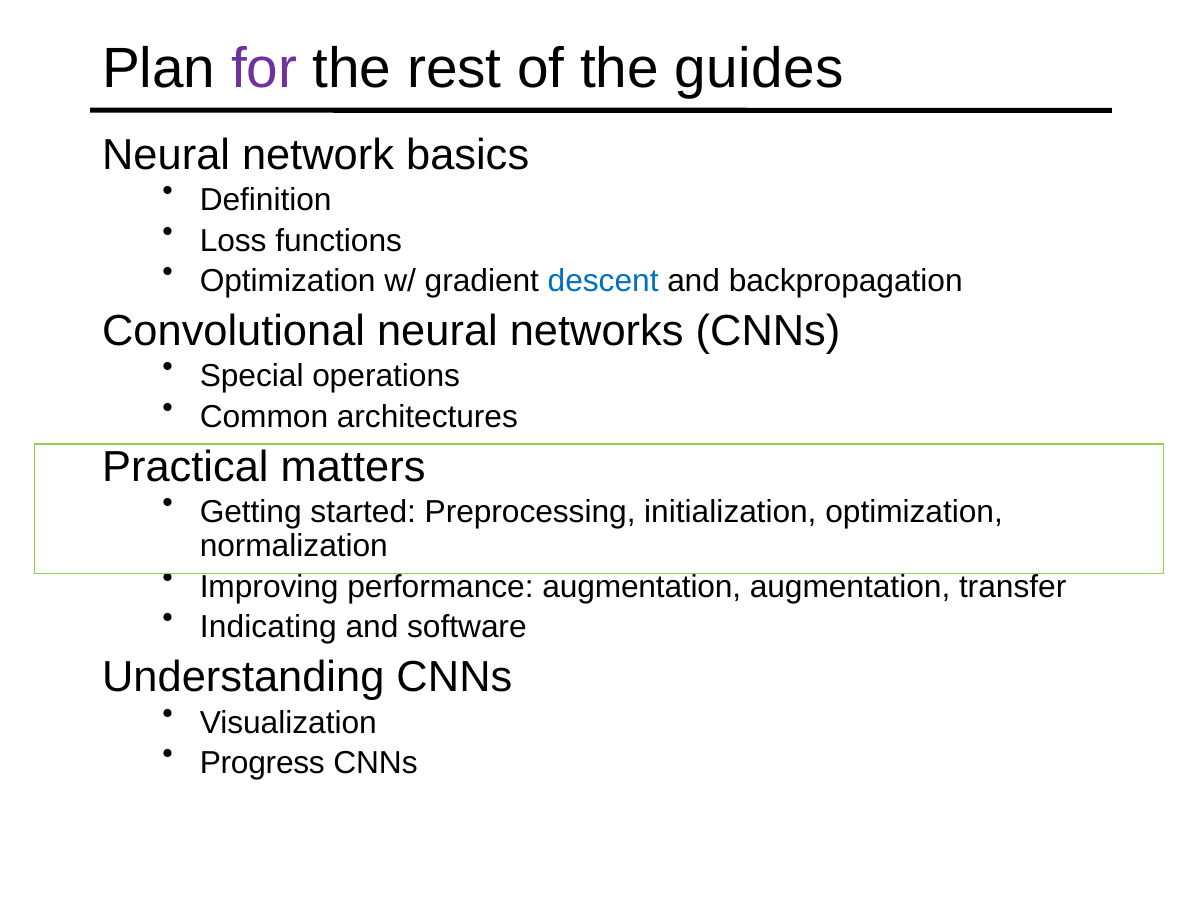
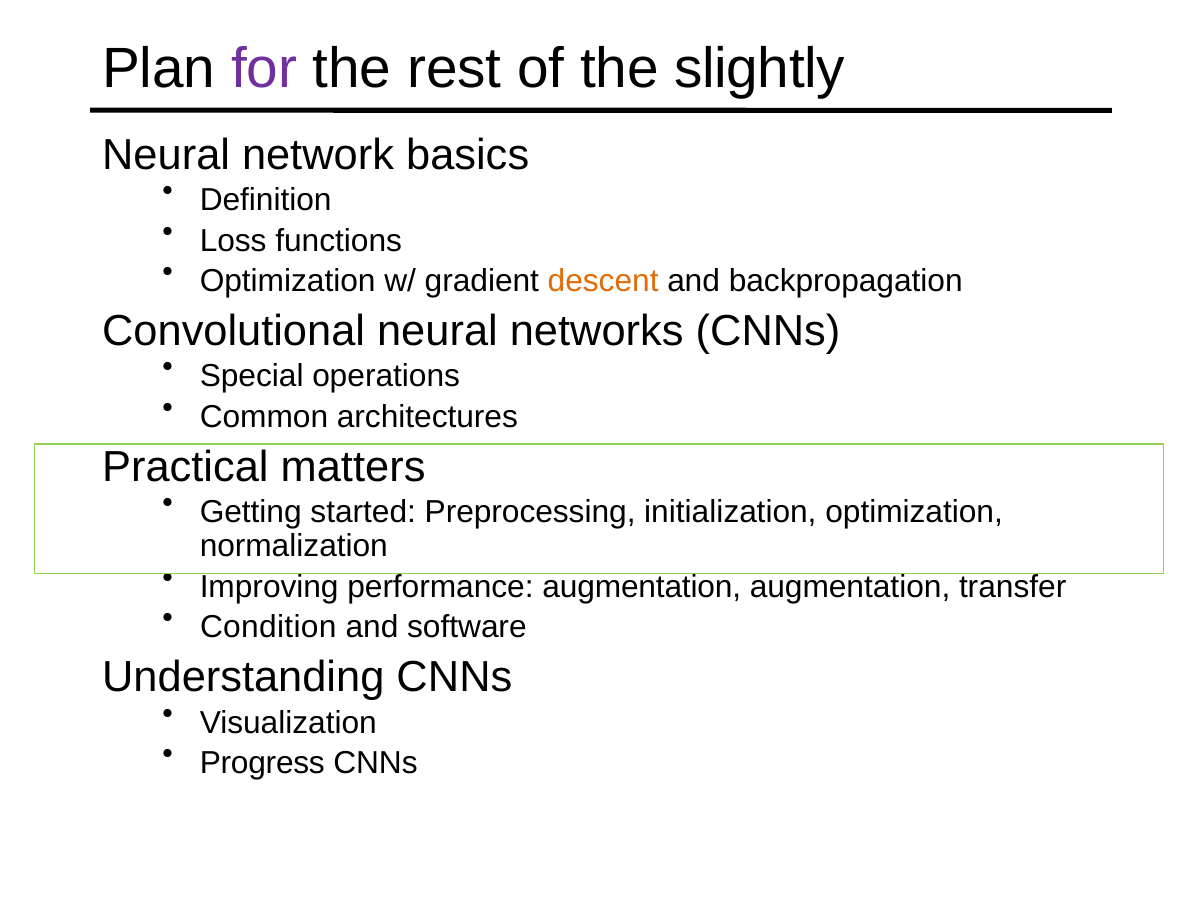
guides: guides -> slightly (760, 69)
descent colour: blue -> orange (603, 281)
Indicating: Indicating -> Condition (268, 627)
